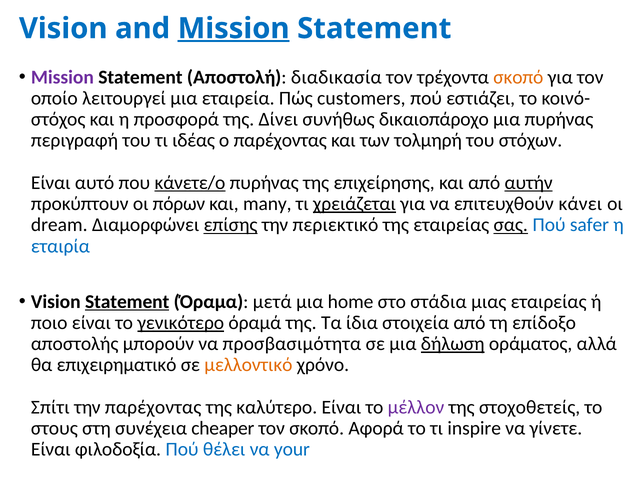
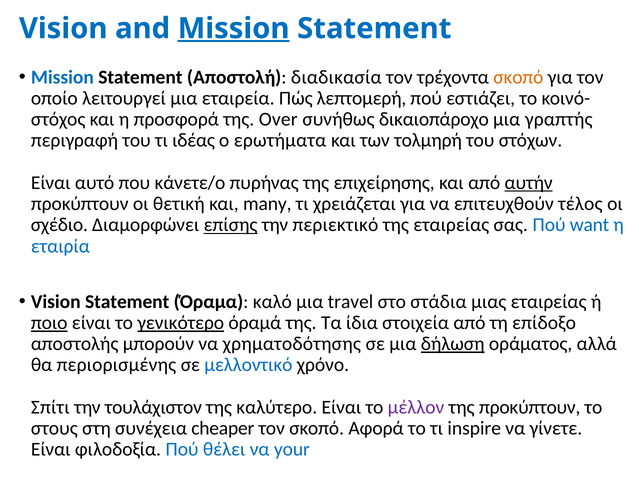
Mission colour: purple -> blue (62, 77)
customers: customers -> λεπτομερή (361, 98)
Δίνει: Δίνει -> Over (278, 119)
μια πυρήνας: πυρήνας -> γραπτής (559, 119)
ο παρέχοντας: παρέχοντας -> ερωτήματα (280, 140)
κάνετε/ο underline: present -> none (190, 182)
πόρων: πόρων -> θετική (179, 204)
χρειάζεται underline: present -> none (354, 204)
κάνει: κάνει -> τέλος (580, 204)
dream: dream -> σχέδιο (59, 225)
σας underline: present -> none (511, 225)
safer: safer -> want (590, 225)
Statement underline: present -> none (127, 301)
μετά: μετά -> καλό (272, 301)
home: home -> travel (351, 301)
ποιο underline: none -> present (49, 322)
προσβασιμότητα: προσβασιμότητα -> χρηματοδότησης (292, 343)
επιχειρηματικό: επιχειρηματικό -> περιορισμένης (116, 364)
μελλοντικό colour: orange -> blue (248, 364)
την παρέχοντας: παρέχοντας -> τουλάχιστον (153, 407)
της στοχοθετείς: στοχοθετείς -> προκύπτουν (530, 407)
